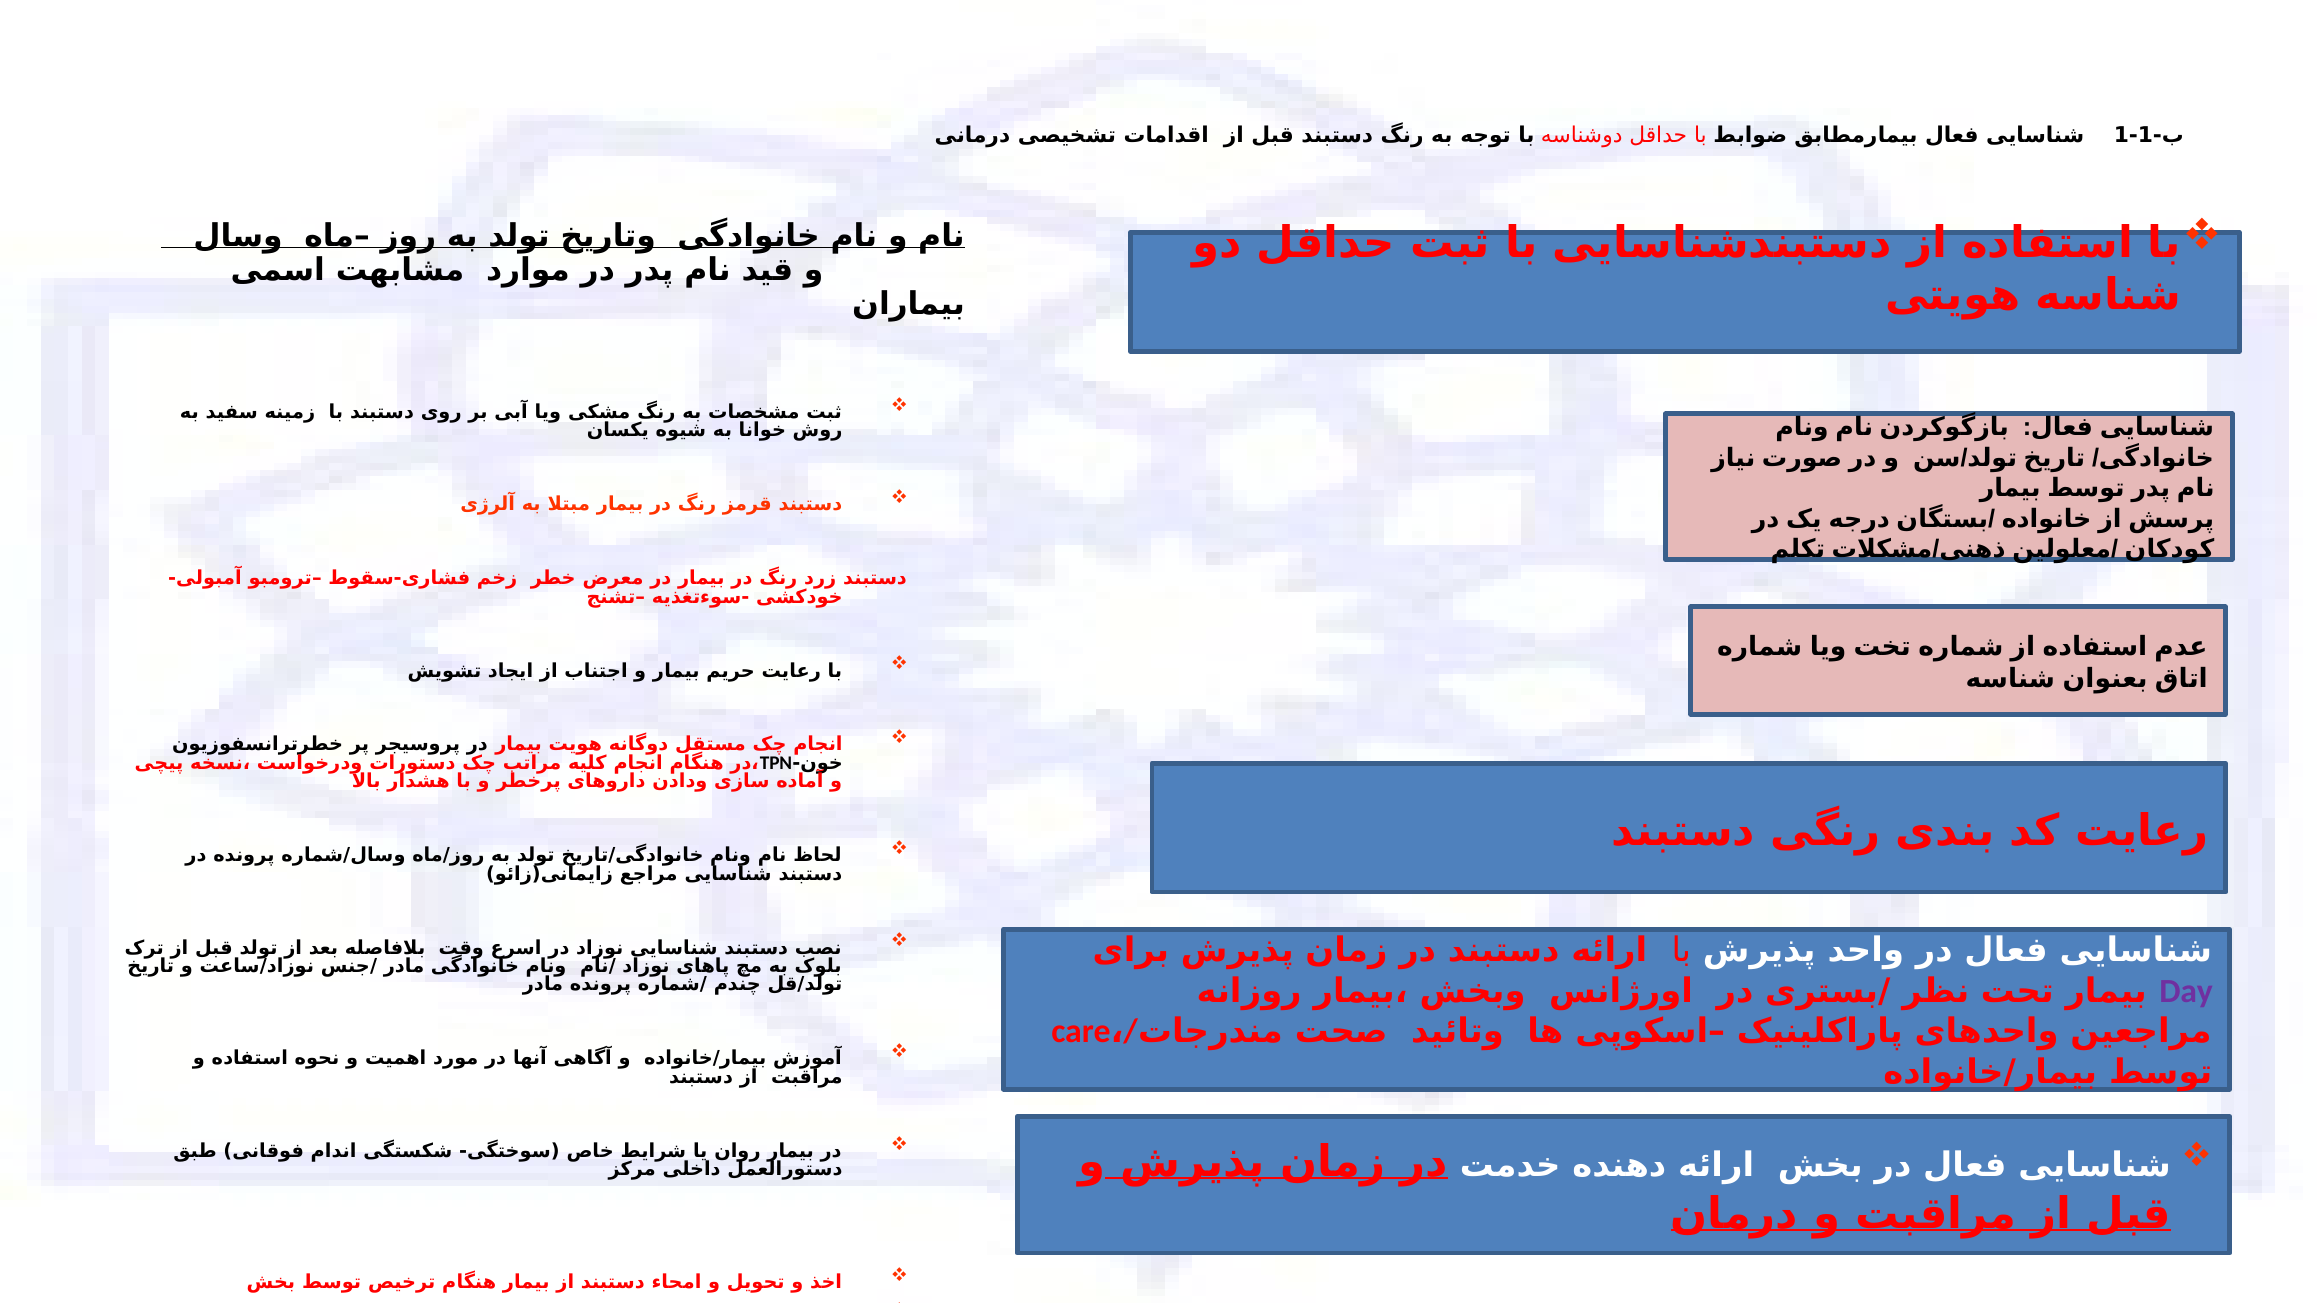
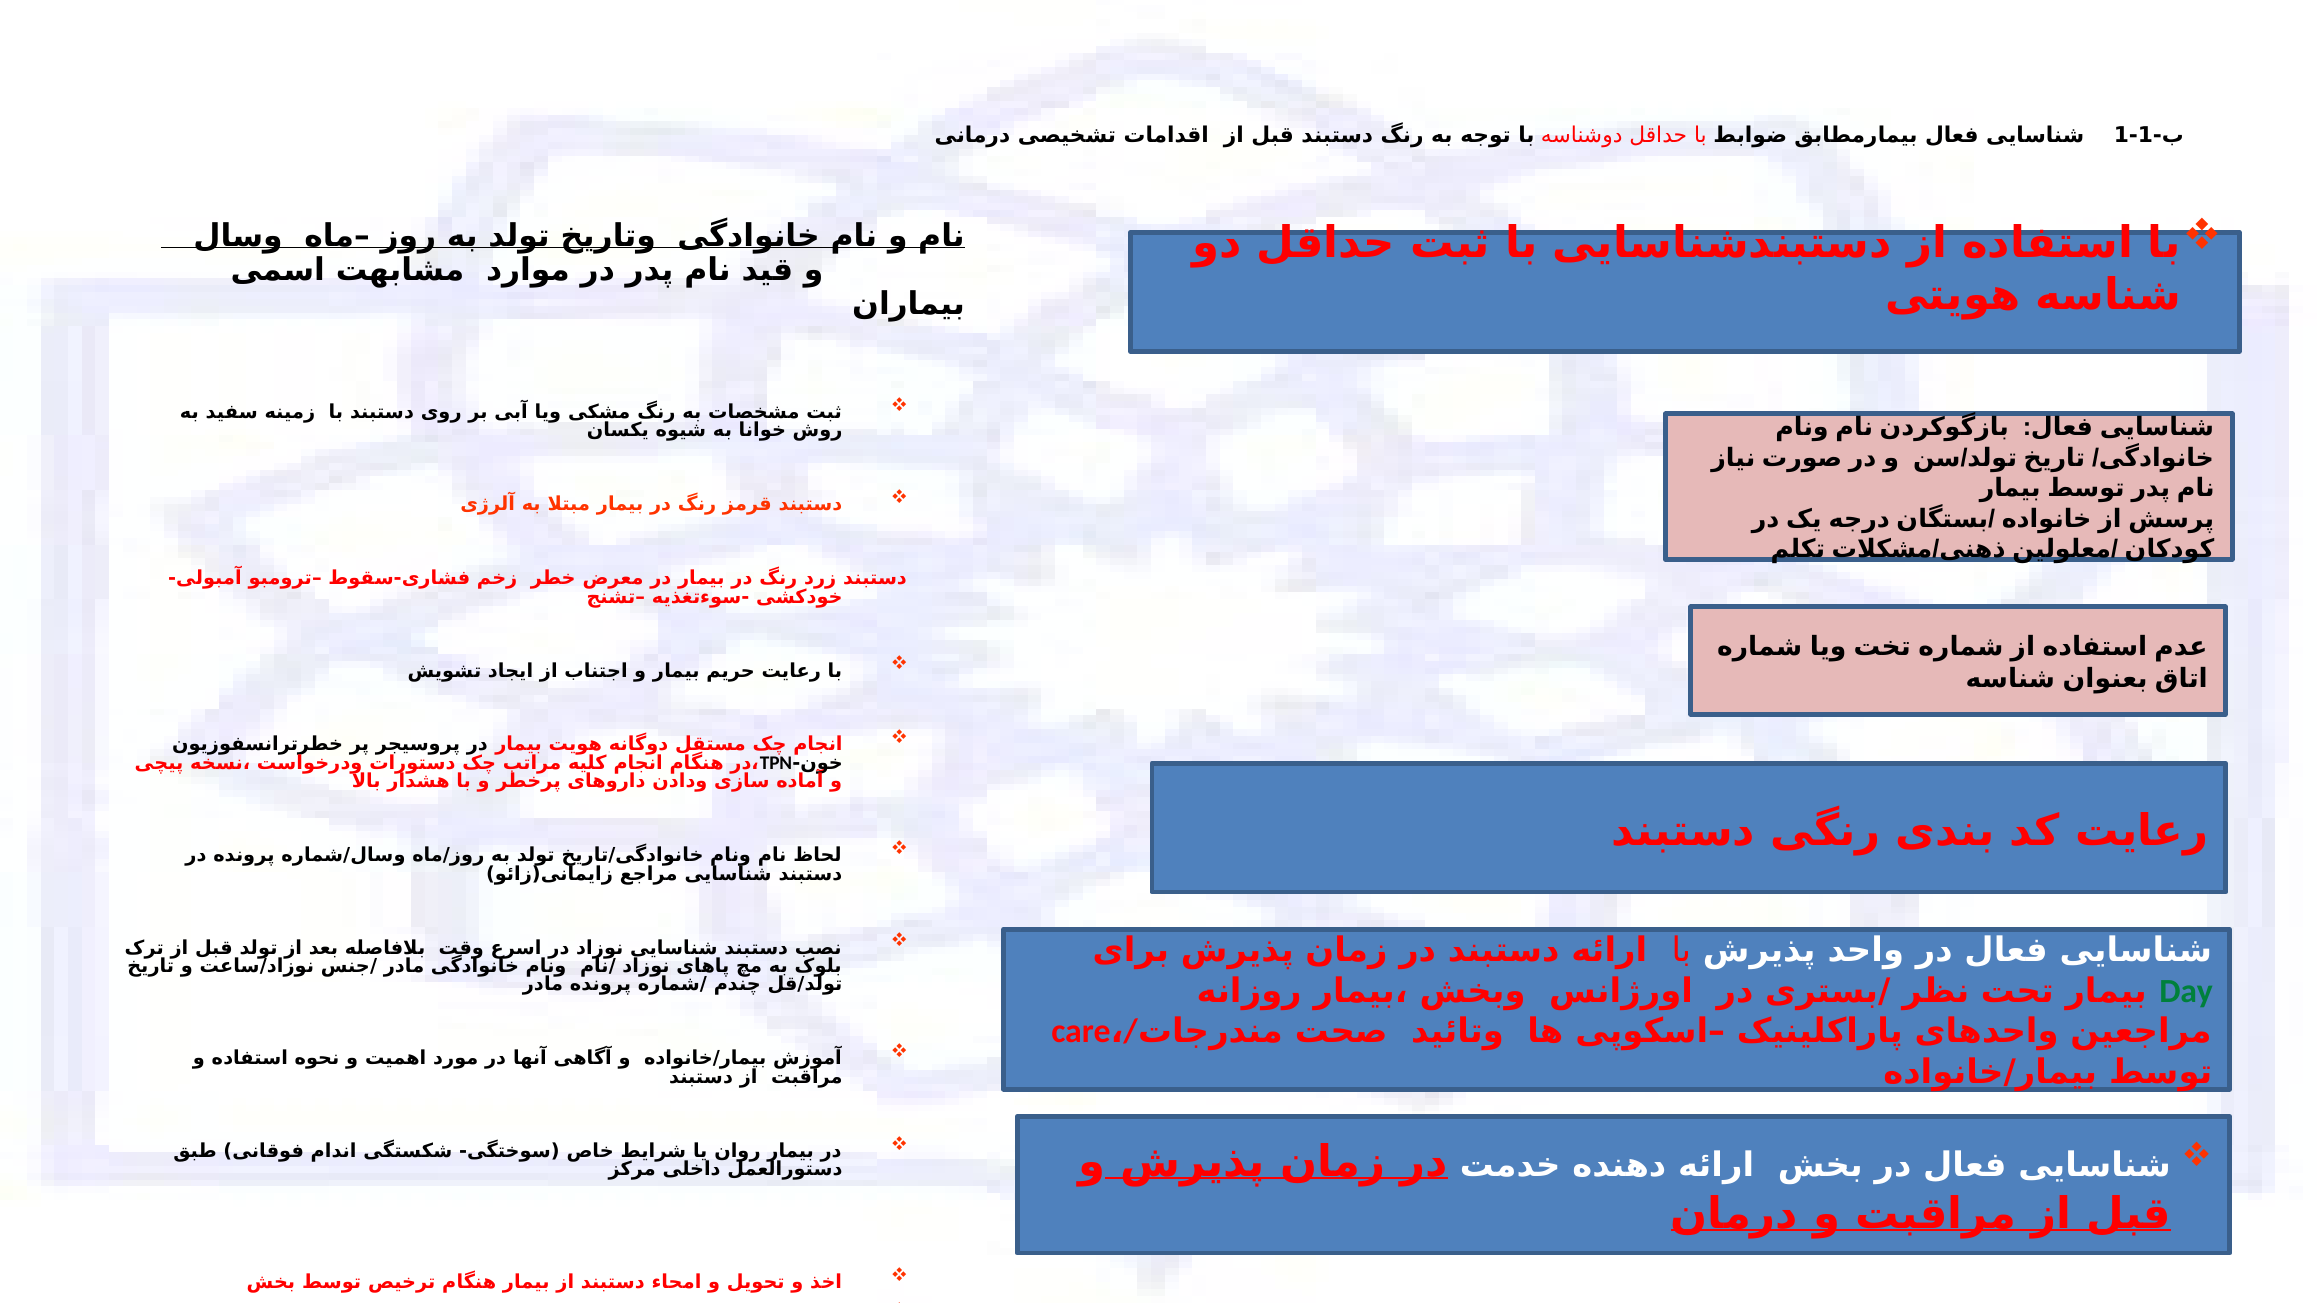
Day colour: purple -> green (2186, 991)
